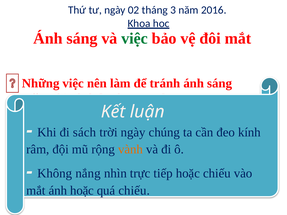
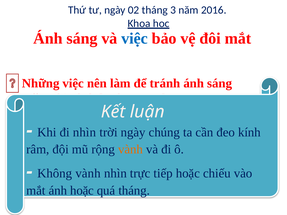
việc colour: green -> blue (135, 38)
đi sách: sách -> nhìn (84, 132)
Không nắng: nắng -> vành (88, 174)
quá chiếu: chiếu -> tháng (134, 191)
